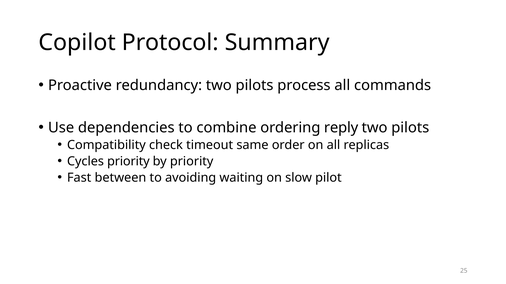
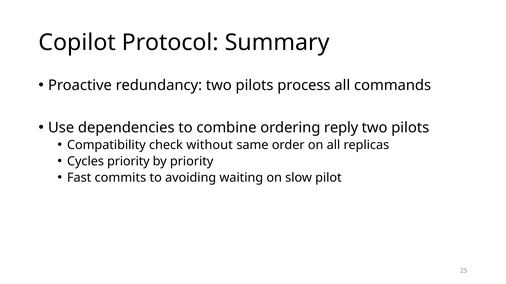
timeout: timeout -> without (210, 145)
between: between -> commits (120, 178)
